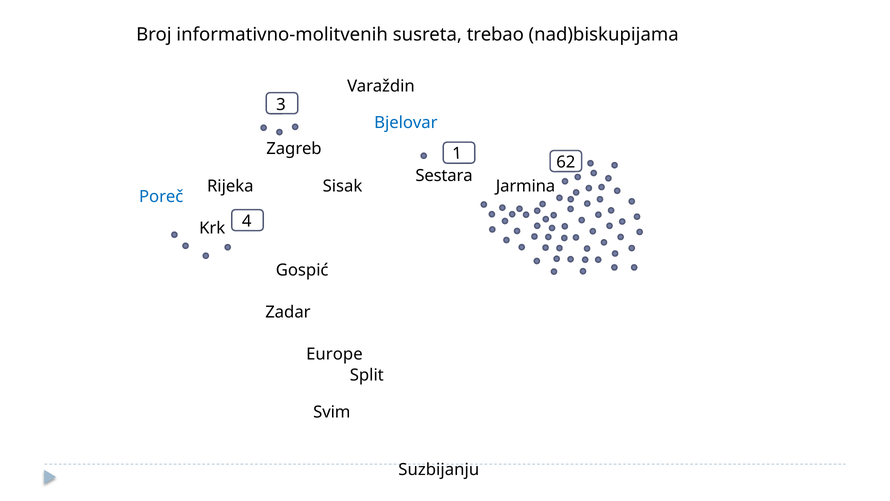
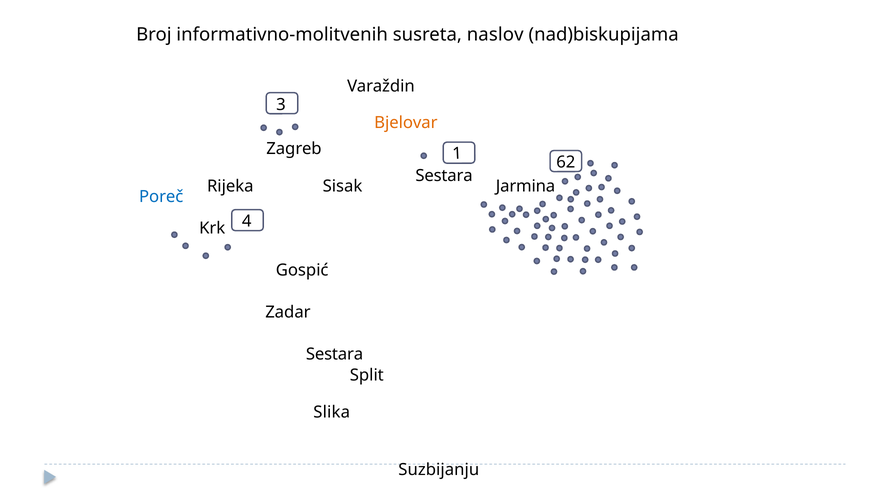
trebao: trebao -> naslov (495, 35)
Bjelovar colour: blue -> orange (406, 123)
Europe: Europe -> Sestara (335, 354)
Svim: Svim -> Slika (332, 412)
